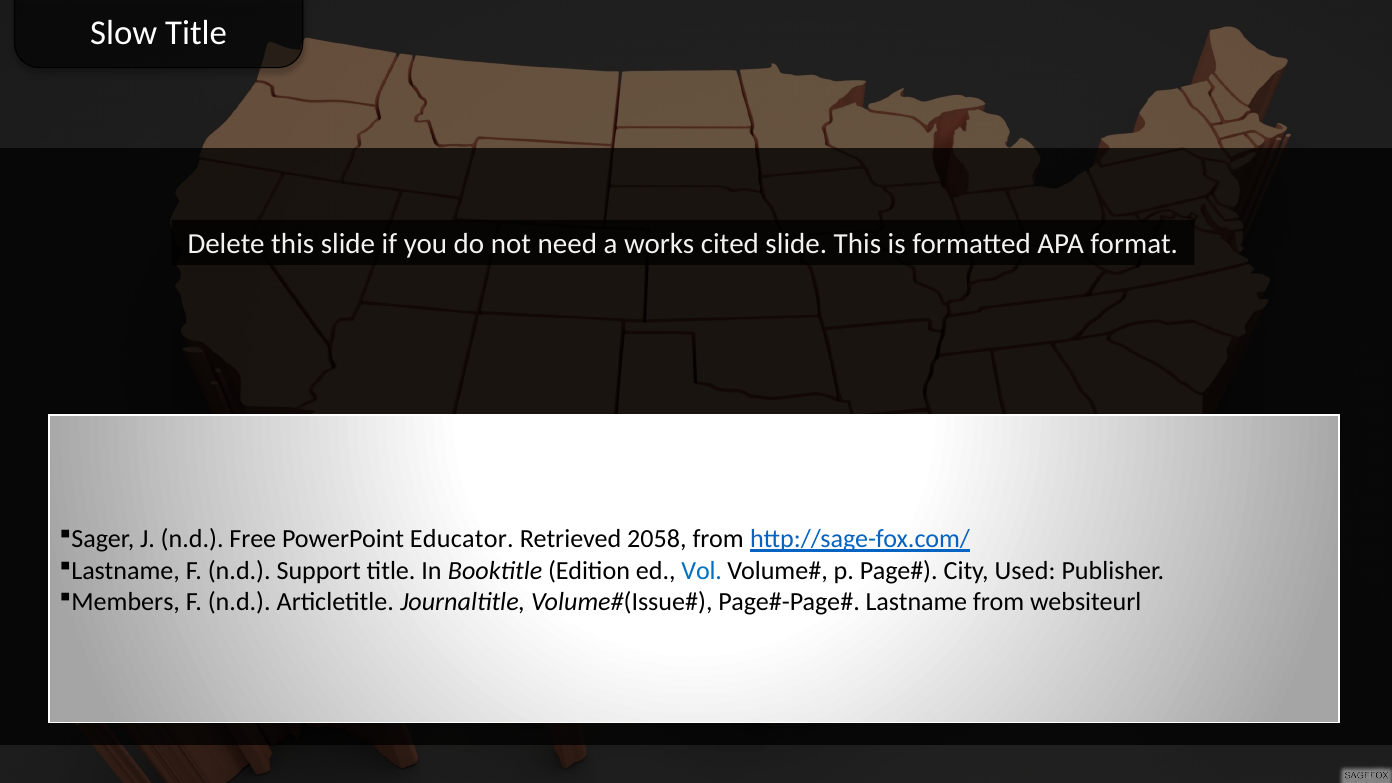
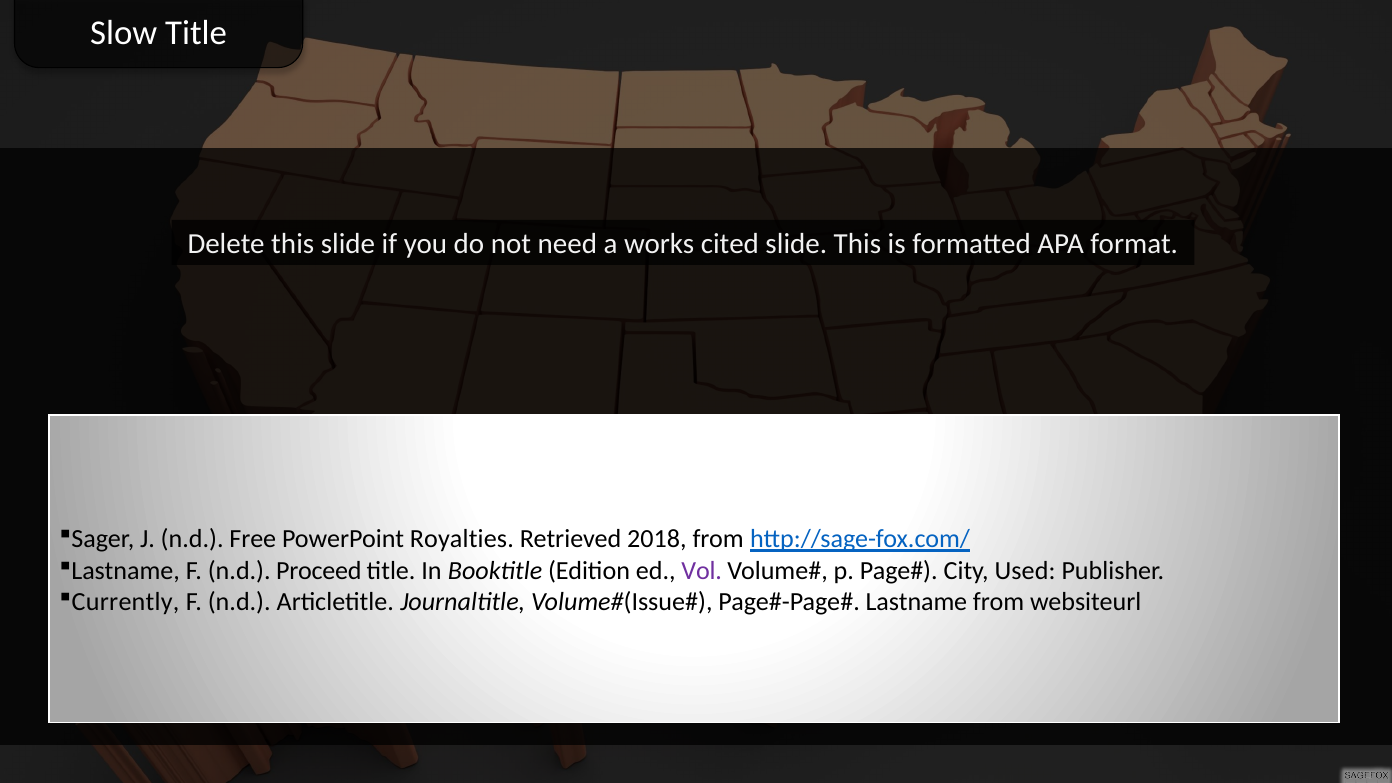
Educator: Educator -> Royalties (462, 539)
2058: 2058 -> 2018 (657, 539)
Support: Support -> Proceed (319, 571)
Vol colour: blue -> purple (702, 571)
Members: Members -> Currently (126, 602)
